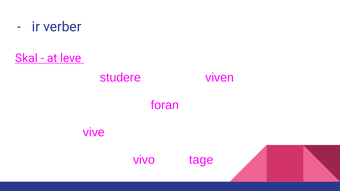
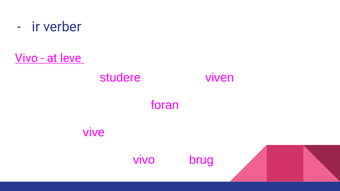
Skal: Skal -> Vivo (26, 58)
tage: tage -> brug (201, 160)
